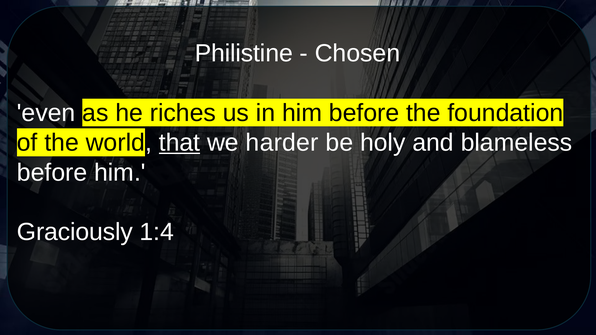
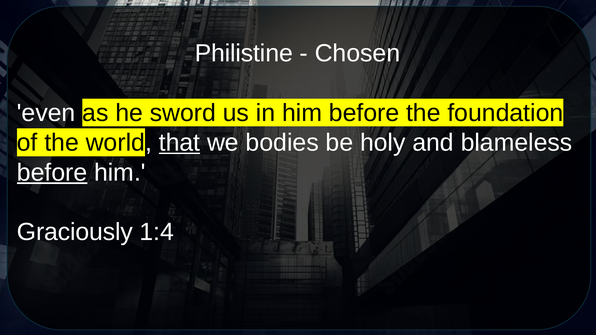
riches: riches -> sword (183, 113)
harder: harder -> bodies (282, 143)
before underline: none -> present (52, 173)
